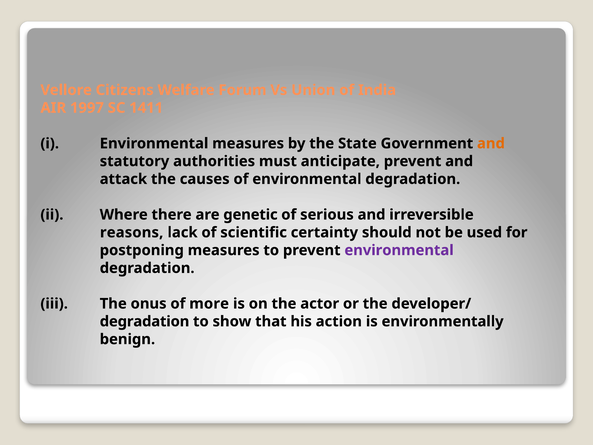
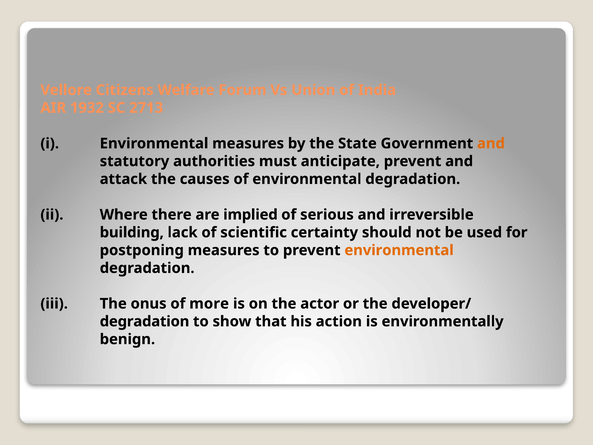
1997: 1997 -> 1932 (87, 108)
1411: 1411 -> 2713 (146, 108)
genetic: genetic -> implied (250, 215)
reasons: reasons -> building (132, 232)
environmental colour: purple -> orange (399, 250)
